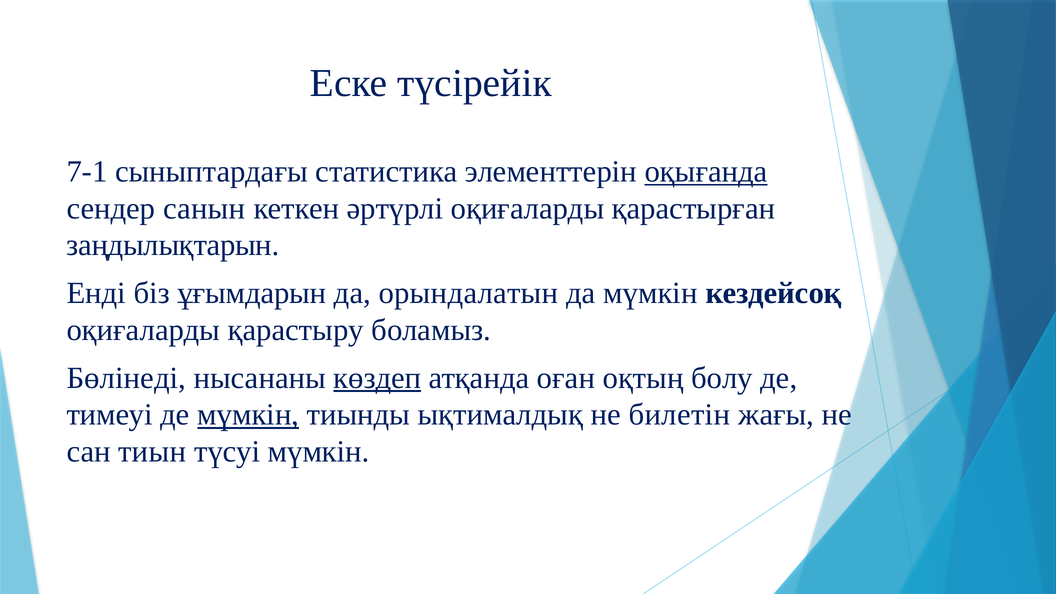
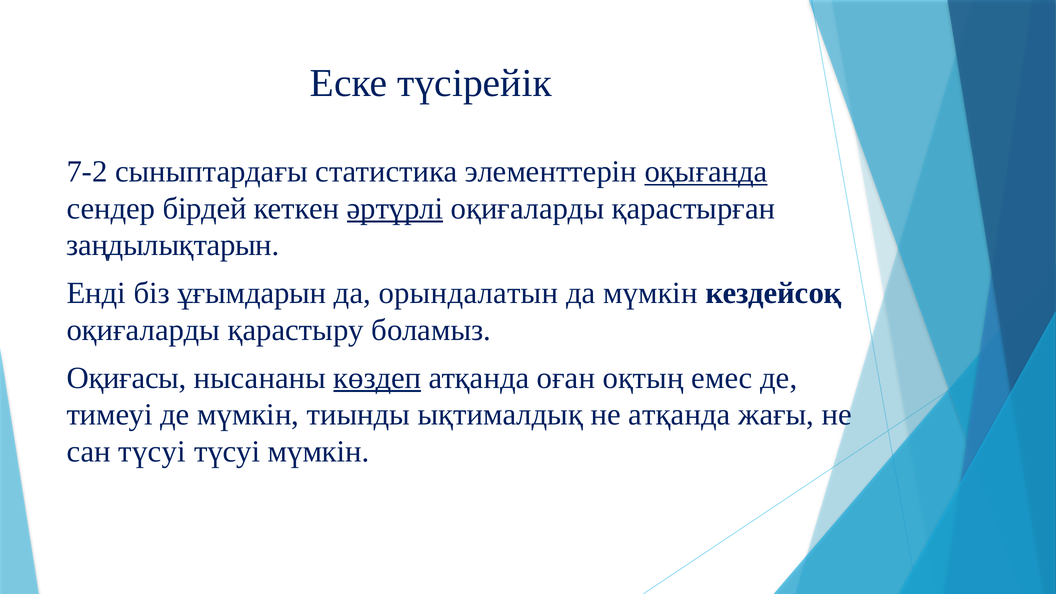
7-1: 7-1 -> 7-2 (87, 171)
санын: санын -> бірдей (205, 208)
әртүрлі underline: none -> present (395, 208)
Бөлінеді: Бөлінеді -> Оқиғасы (127, 378)
болу: болу -> емес (722, 378)
мүмкін underline: present -> none (248, 415)
не билетін: билетін -> атқанда (679, 415)
сан тиын: тиын -> түсуі (152, 452)
